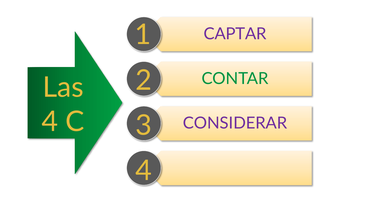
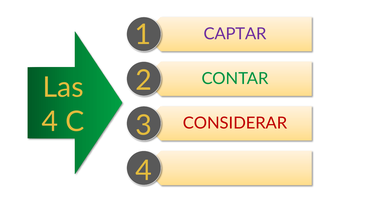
CONSIDERAR colour: purple -> red (235, 123)
